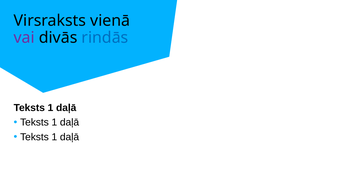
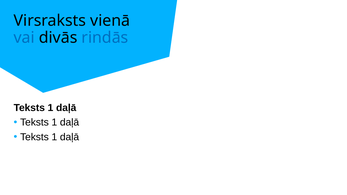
vai colour: purple -> blue (24, 38)
